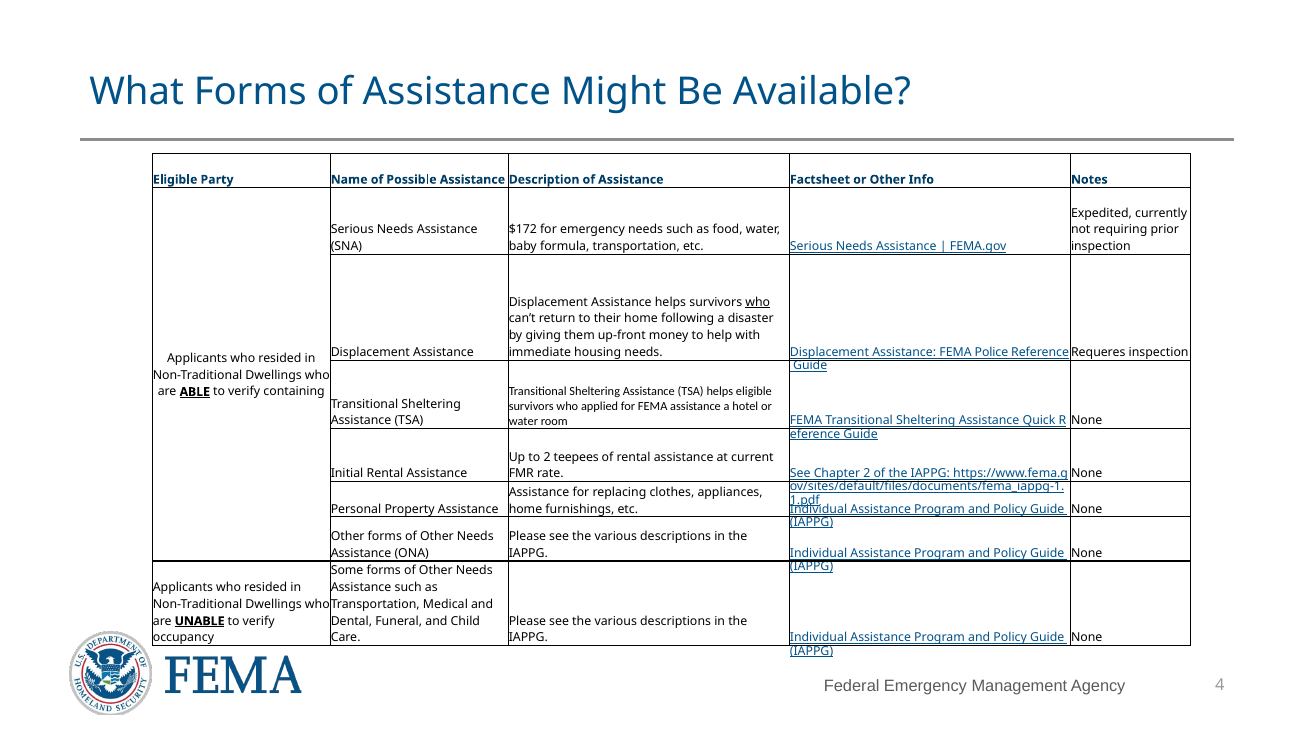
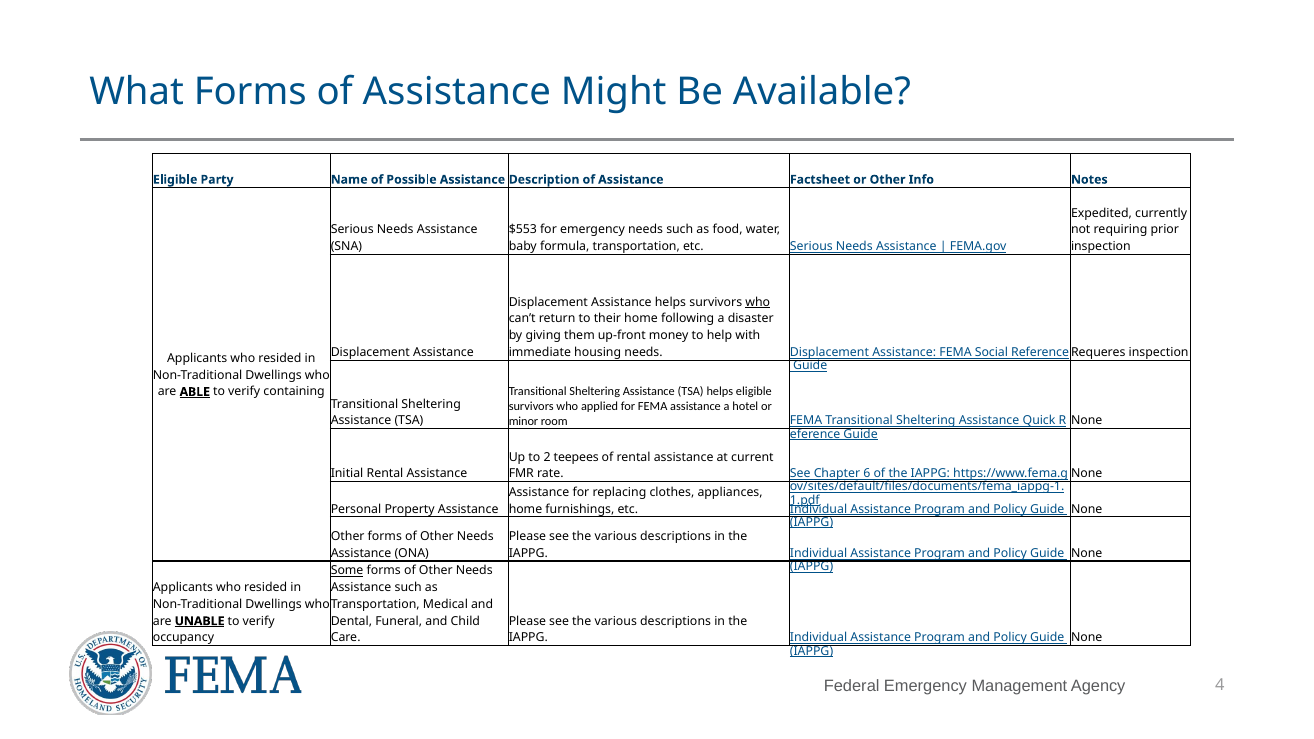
$172: $172 -> $553 (523, 230)
Police: Police -> Social (991, 352)
water: water -> minor (523, 421)
Chapter 2: 2 -> 6 (867, 474)
Some underline: none -> present (347, 571)
